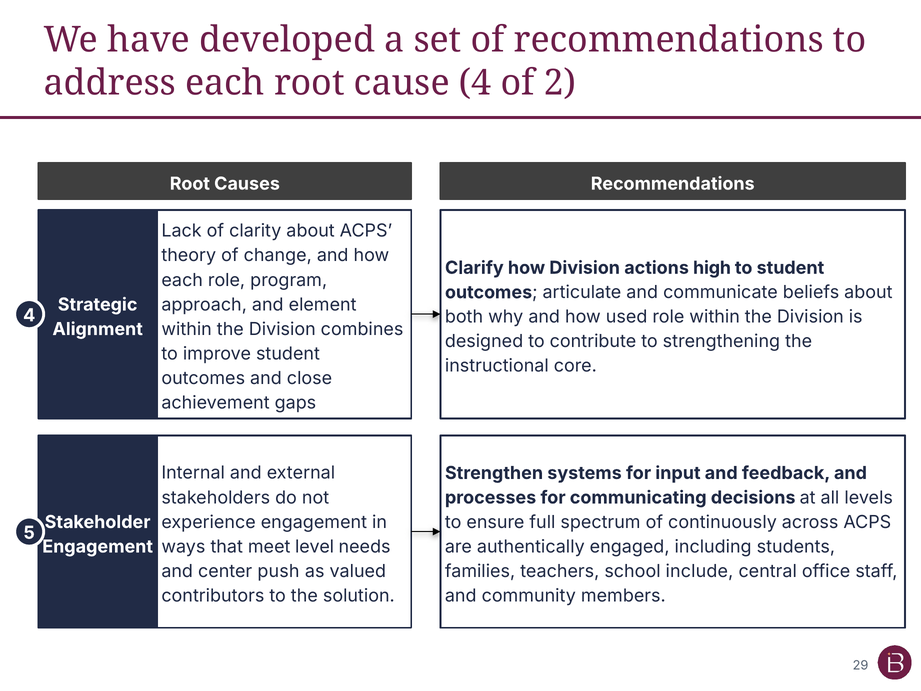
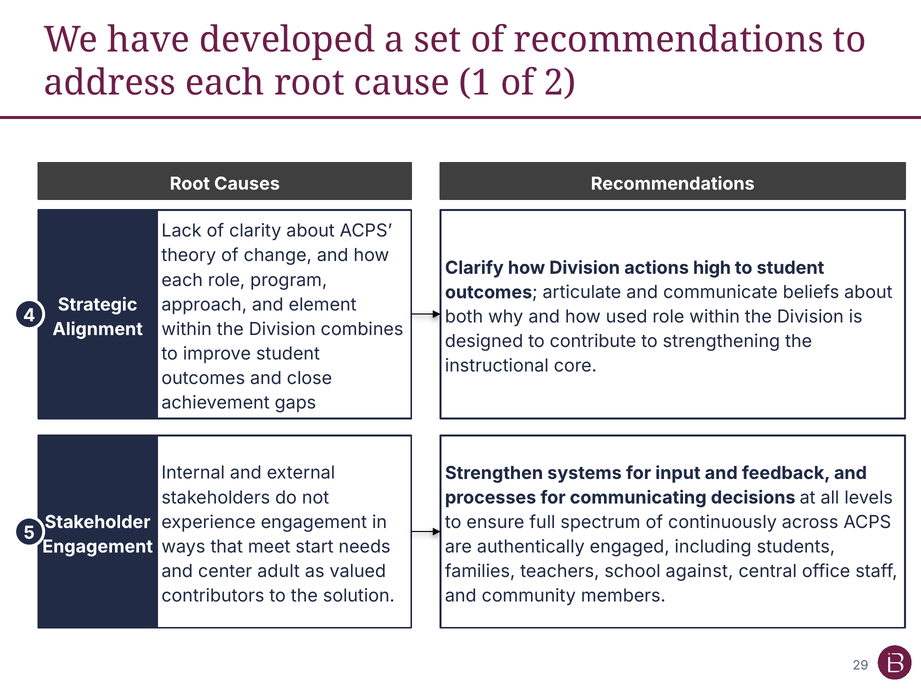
cause 4: 4 -> 1 (475, 83)
level: level -> start (314, 546)
push: push -> adult (279, 571)
include: include -> against (699, 571)
